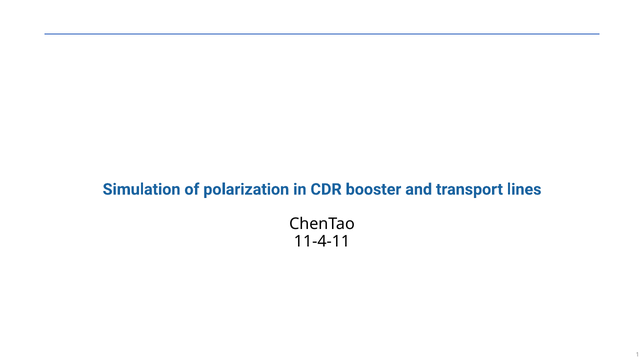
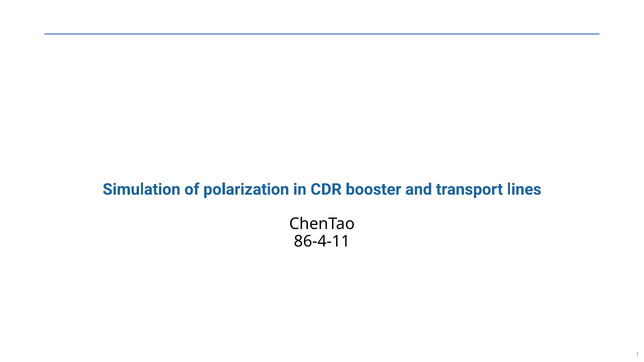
11-4-11: 11-4-11 -> 86-4-11 (322, 242)
